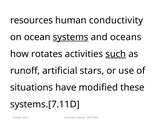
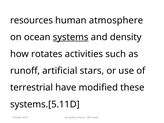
conductivity: conductivity -> atmosphere (116, 20)
oceans: oceans -> density (126, 37)
such underline: present -> none (116, 54)
situations: situations -> terrestrial (32, 88)
systems.[7.11D: systems.[7.11D -> systems.[5.11D (45, 104)
